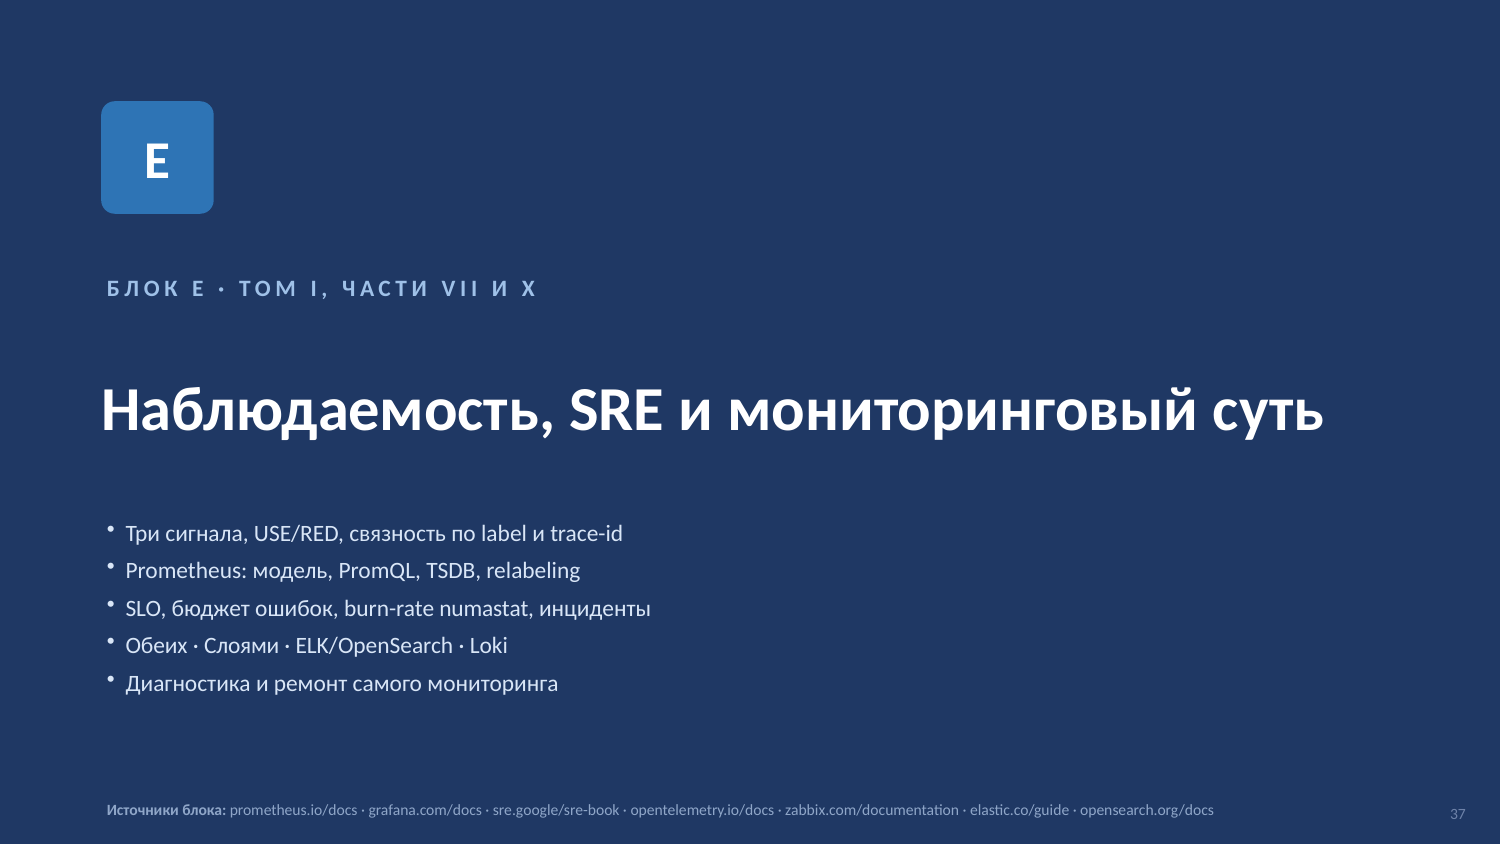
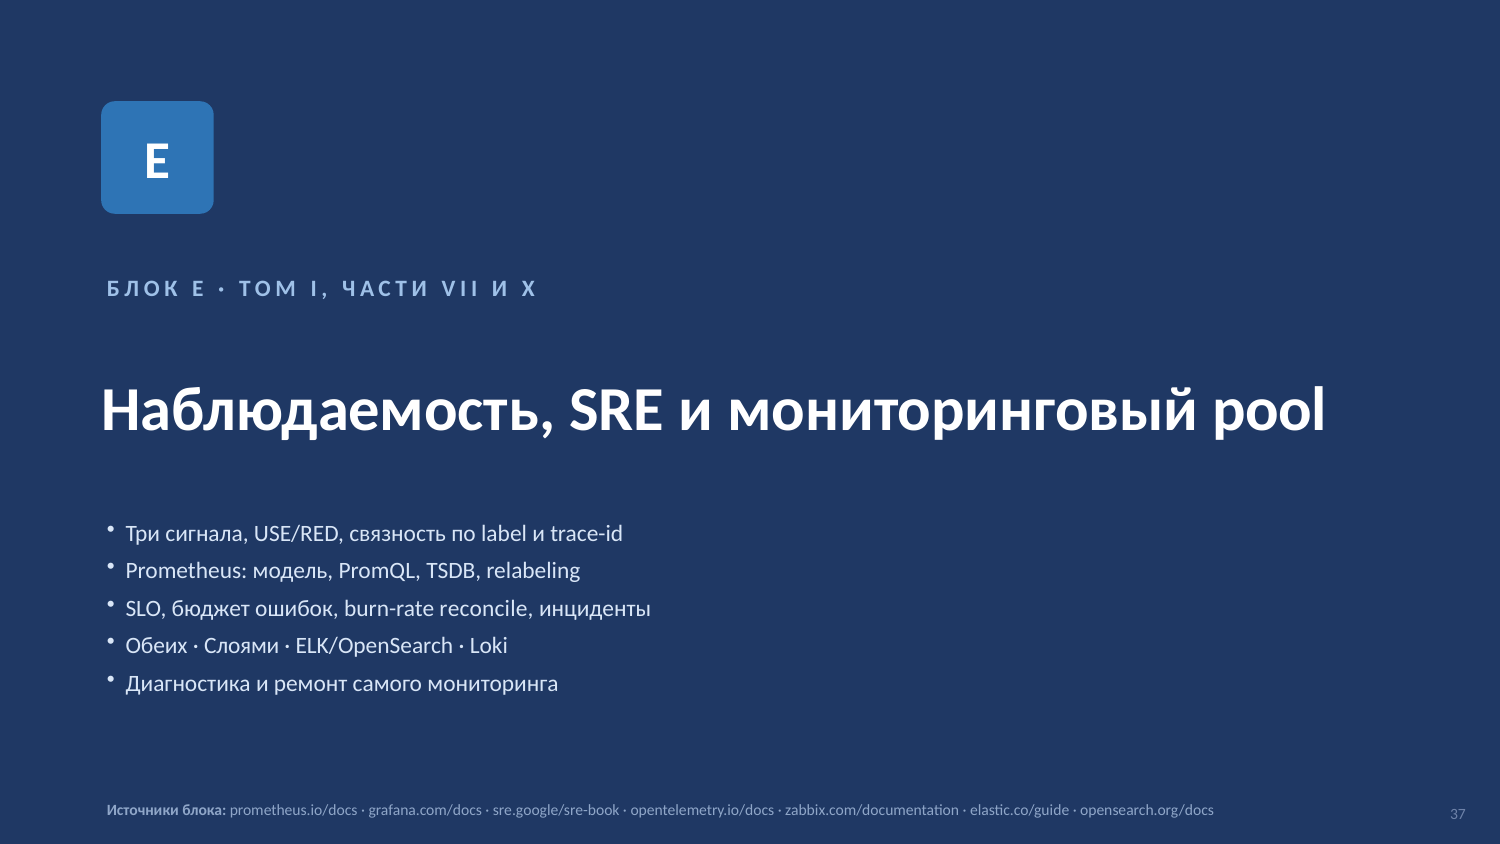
суть: суть -> pool (1269, 409)
numastat: numastat -> reconcile (486, 608)
